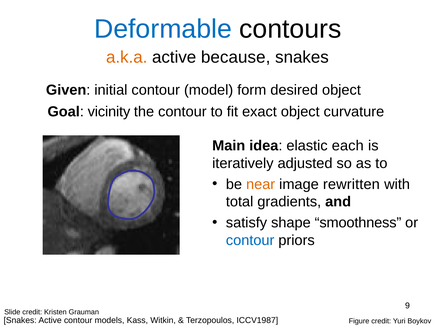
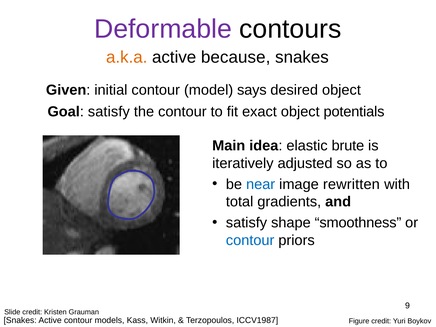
Deformable colour: blue -> purple (163, 29)
form: form -> says (252, 90)
Goal vicinity: vicinity -> satisfy (109, 112)
curvature: curvature -> potentials (354, 112)
each: each -> brute (348, 146)
near colour: orange -> blue (261, 184)
